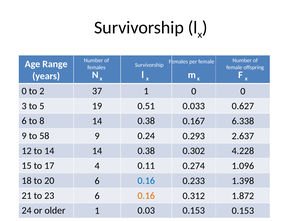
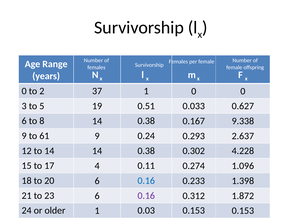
6.338: 6.338 -> 9.338 (243, 121)
58: 58 -> 61 (44, 136)
0.16 colour: orange -> purple (146, 195)
